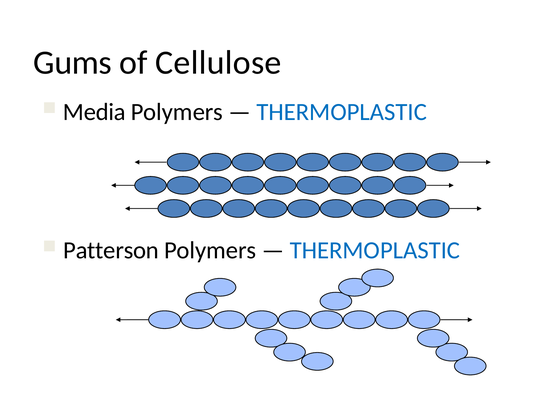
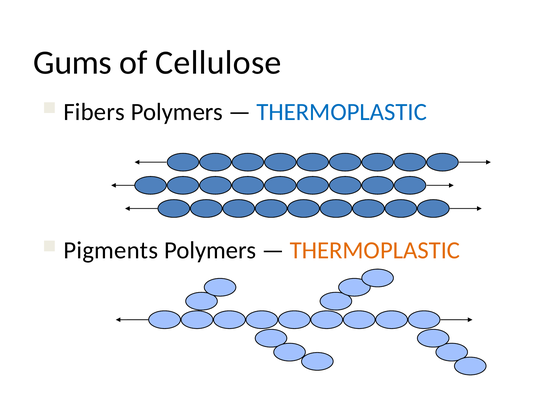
Media: Media -> Fibers (94, 112)
Patterson: Patterson -> Pigments (111, 250)
THERMOPLASTIC colour: blue -> orange (375, 250)
